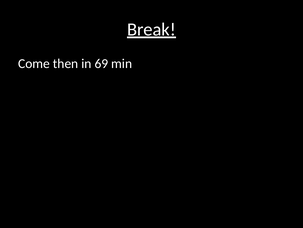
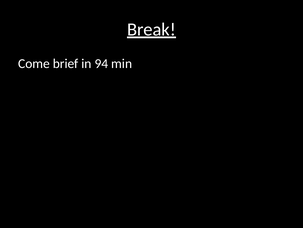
then: then -> brief (66, 64)
69: 69 -> 94 (101, 64)
